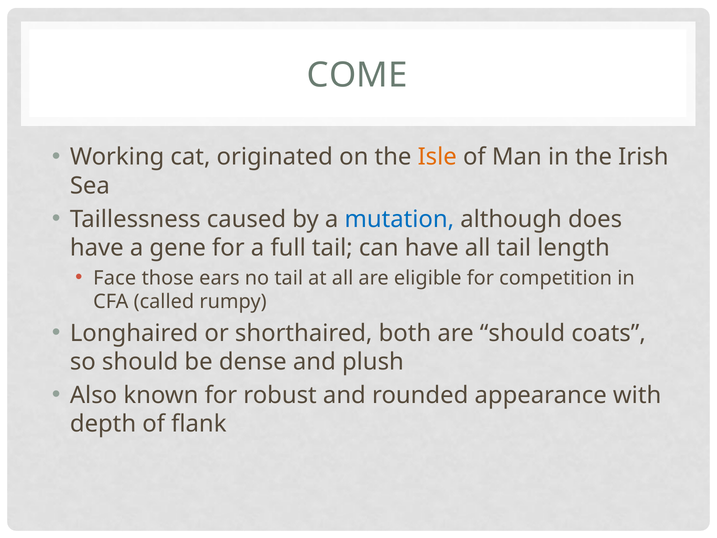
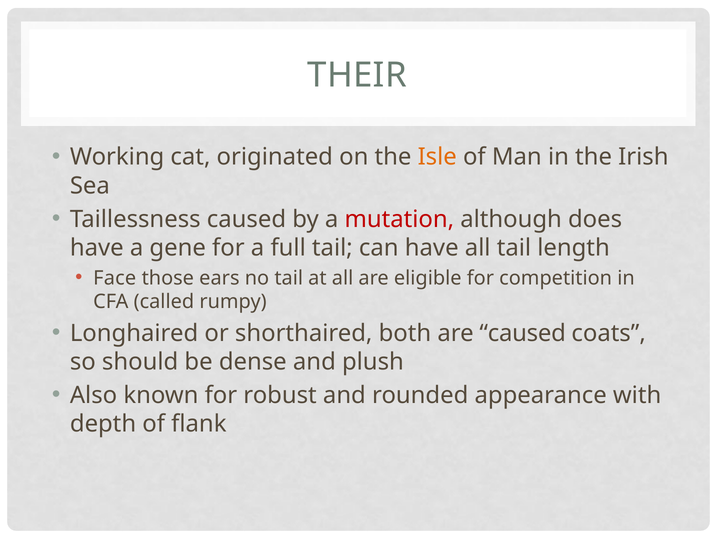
COME: COME -> THEIR (357, 75)
mutation colour: blue -> red (399, 219)
are should: should -> caused (523, 333)
